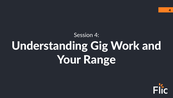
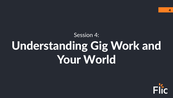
Range: Range -> World (100, 59)
